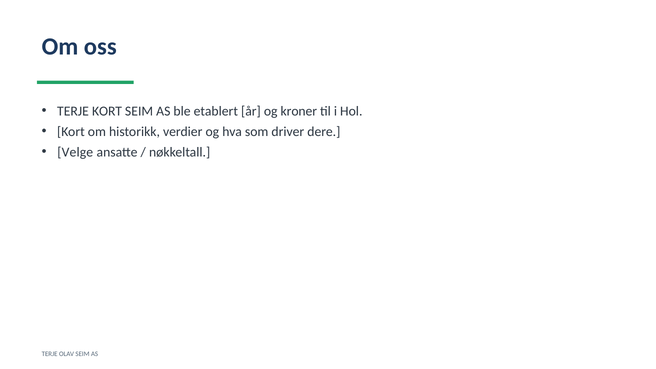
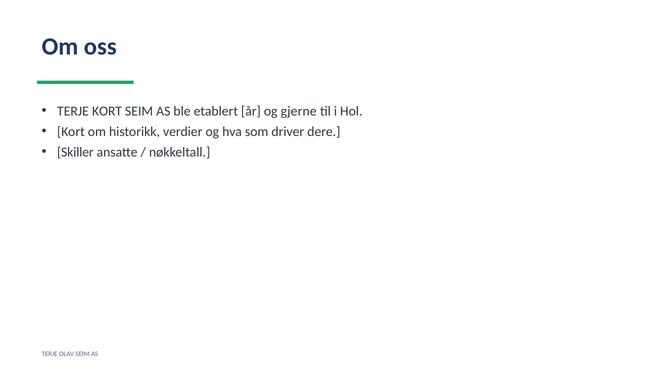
kroner: kroner -> gjerne (299, 111)
Velge: Velge -> Skiller (75, 152)
